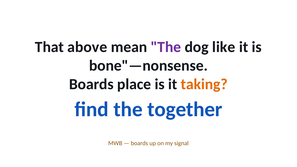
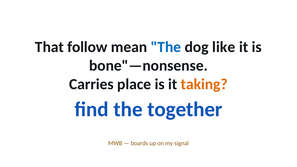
above: above -> follow (87, 47)
The colour: purple -> blue (166, 47)
Boards: Boards -> Carries (91, 84)
